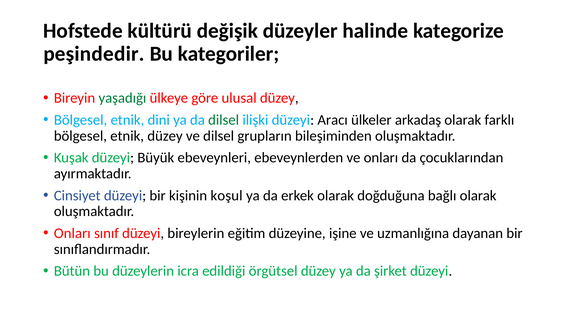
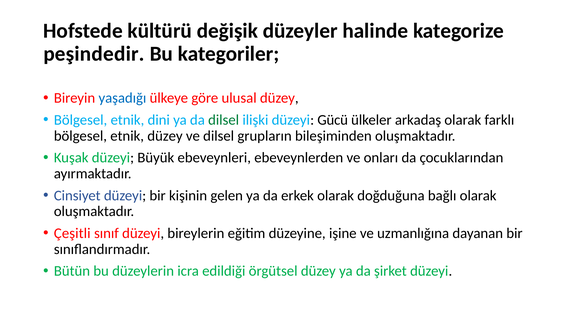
yaşadığı colour: green -> blue (122, 98)
Aracı: Aracı -> Gücü (333, 120)
koşul: koşul -> gelen (227, 195)
Onları: Onları -> Çeşitli (72, 233)
